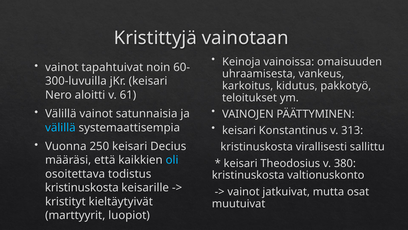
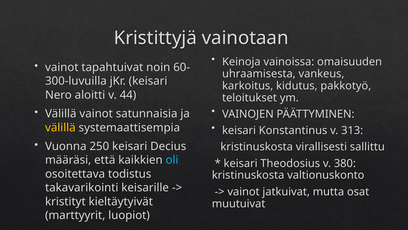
61: 61 -> 44 (128, 95)
välillä colour: light blue -> yellow (60, 127)
kristinuskosta: kristinuskosta -> takavarikointi (82, 187)
